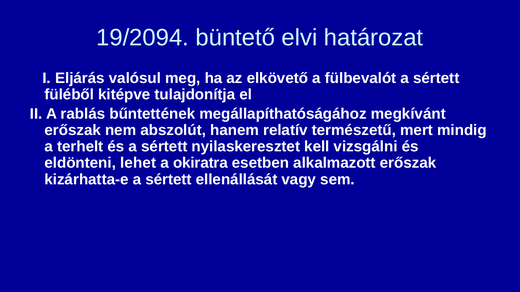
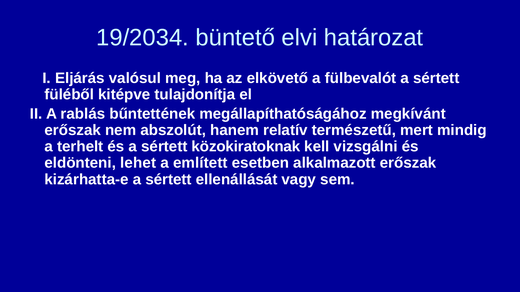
19/2094: 19/2094 -> 19/2034 (143, 38)
nyilaskeresztet: nyilaskeresztet -> közokiratoknak (246, 147)
okiratra: okiratra -> említett (200, 163)
